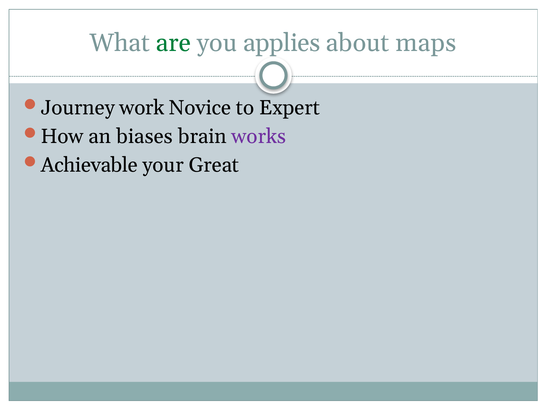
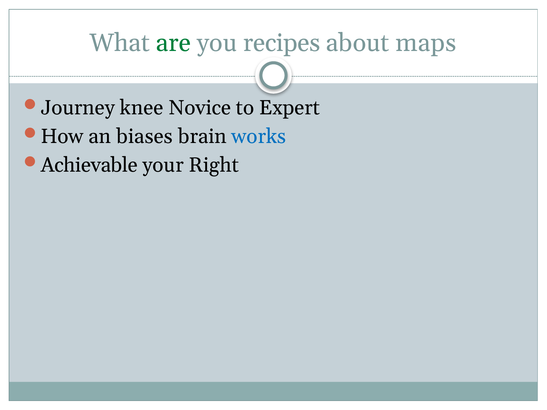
applies: applies -> recipes (282, 43)
work: work -> knee (142, 108)
works colour: purple -> blue (259, 137)
Great: Great -> Right (214, 165)
